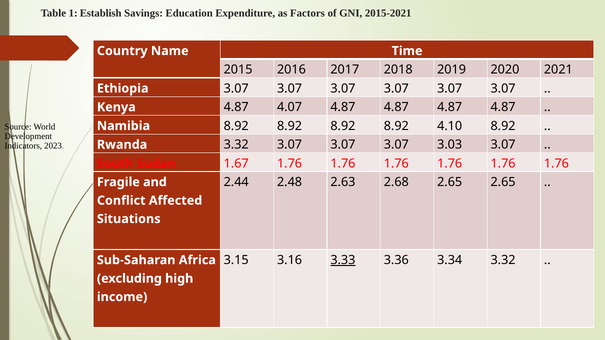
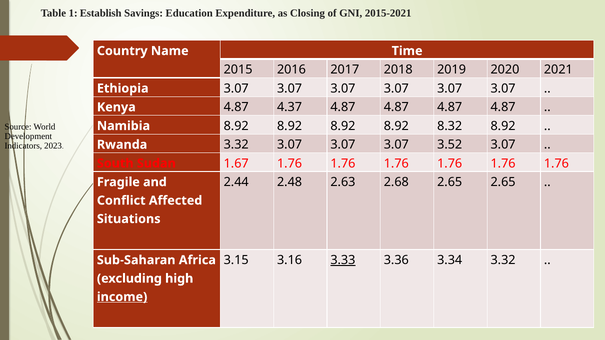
Factors: Factors -> Closing (307, 13)
4.07: 4.07 -> 4.37 (290, 107)
4.10: 4.10 -> 8.32 (450, 126)
3.03: 3.03 -> 3.52 (450, 145)
income underline: none -> present (122, 297)
